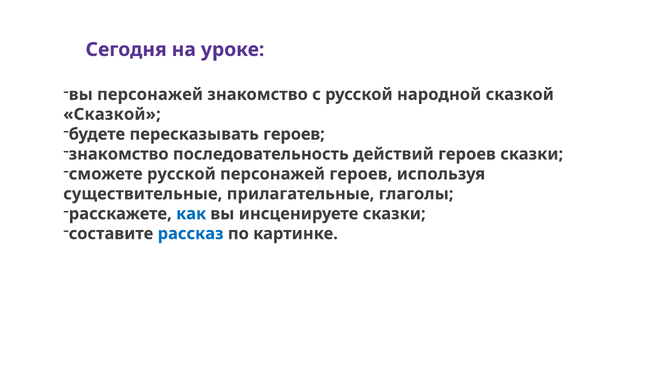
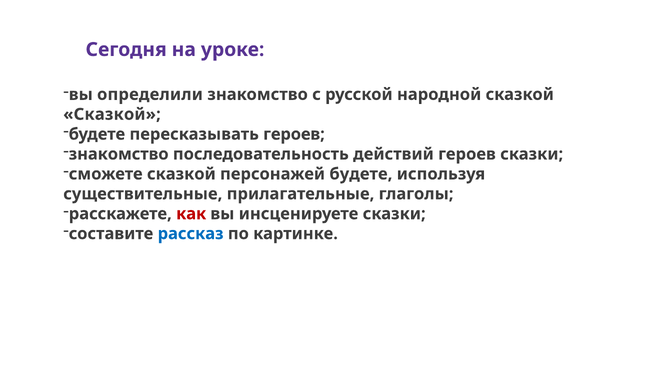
вы персонажей: персонажей -> определили (150, 94)
сможете русской: русской -> сказкой (181, 174)
персонажей героев: героев -> будете (361, 174)
как colour: blue -> red (191, 214)
